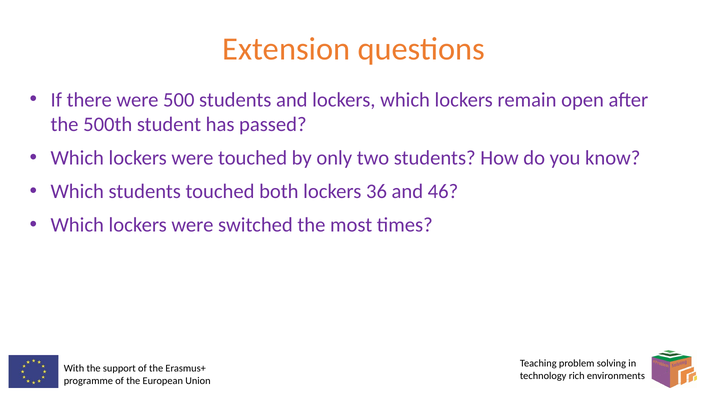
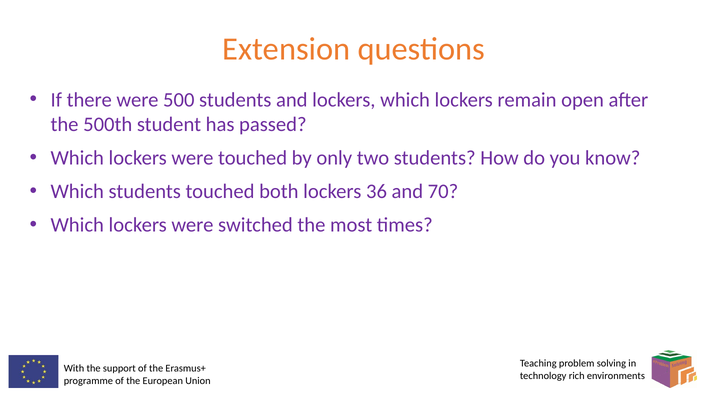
46: 46 -> 70 (443, 192)
